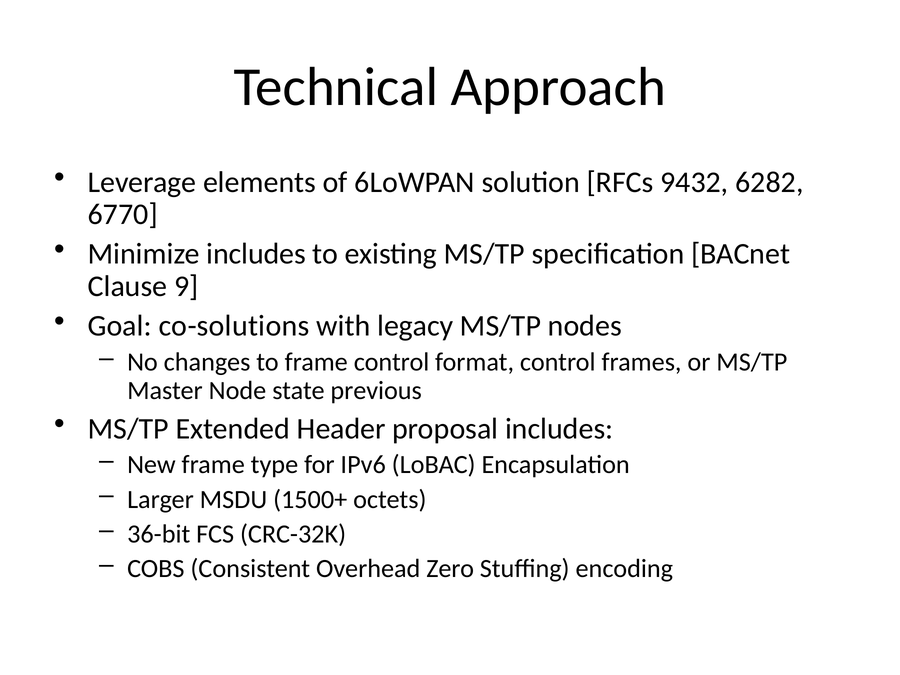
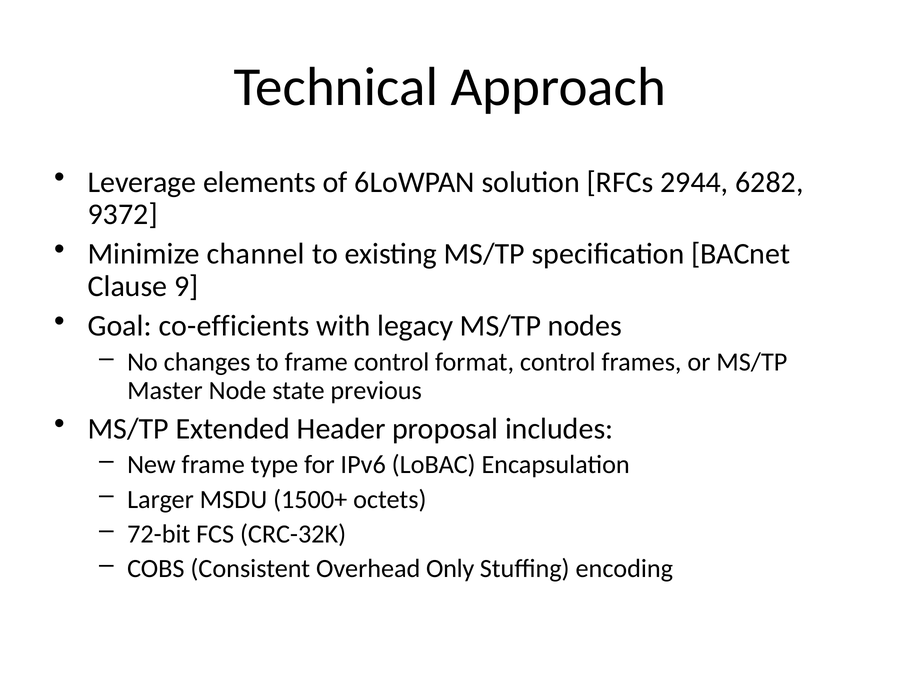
9432: 9432 -> 2944 (694, 182)
6770: 6770 -> 9372 (123, 214)
Minimize includes: includes -> channel (256, 254)
co-solutions: co-solutions -> co-efficients (234, 326)
36-bit: 36-bit -> 72-bit (159, 534)
Zero: Zero -> Only (450, 569)
